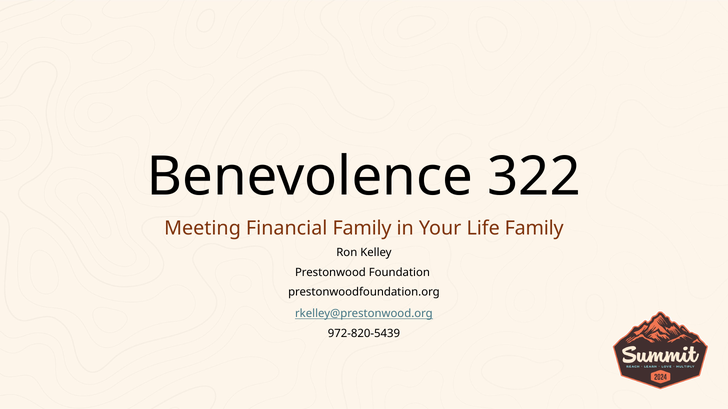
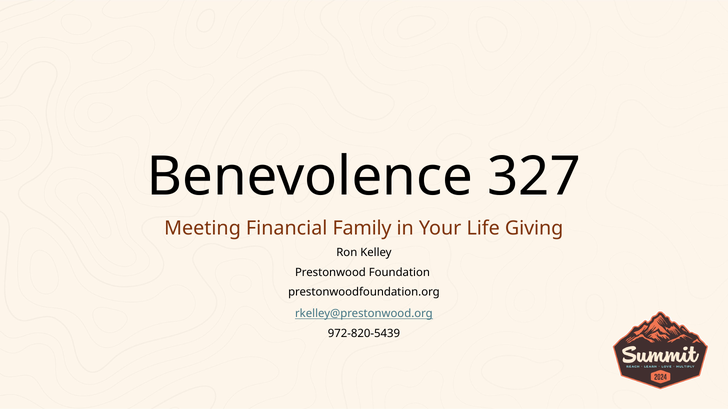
322: 322 -> 327 (534, 177)
Life Family: Family -> Giving (534, 228)
